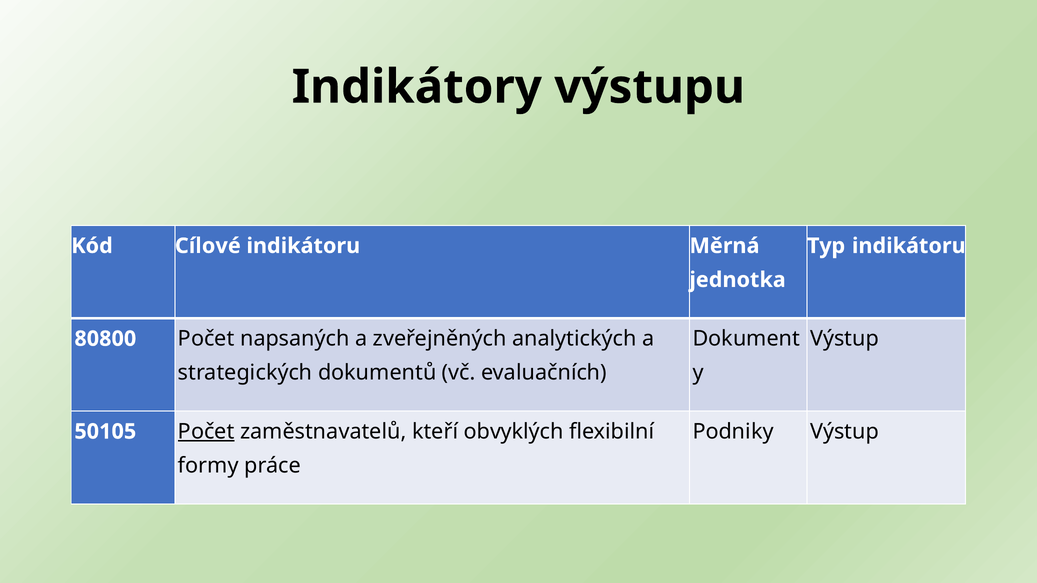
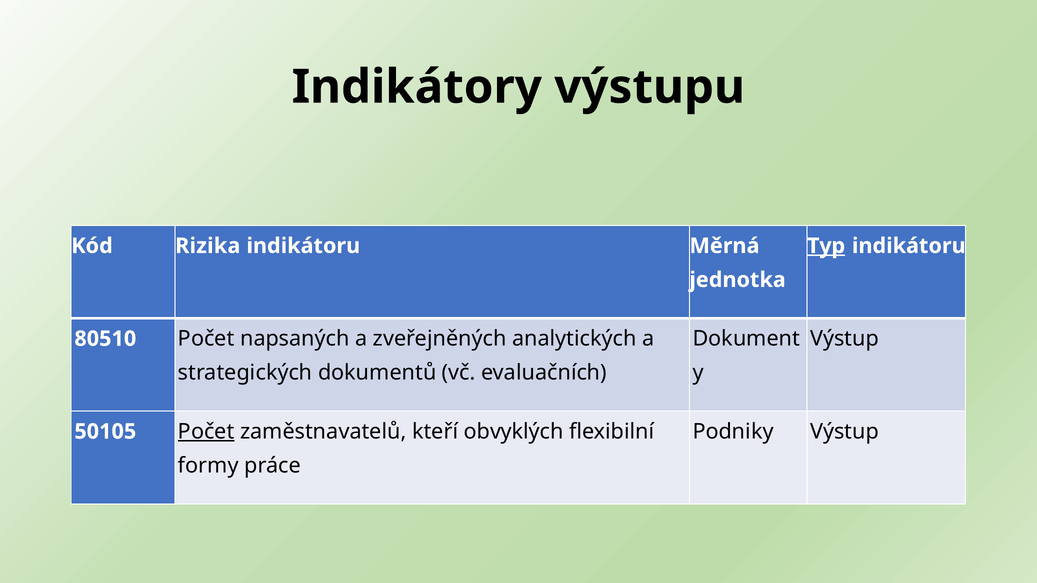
Cílové: Cílové -> Rizika (208, 246)
Typ underline: none -> present (826, 246)
80800: 80800 -> 80510 (105, 339)
